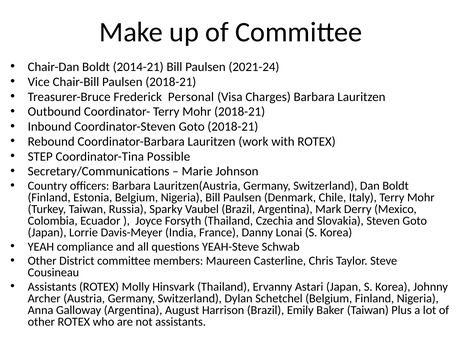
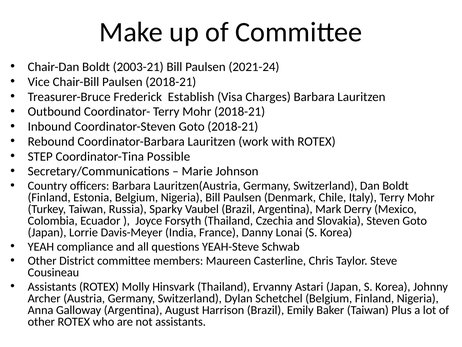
2014-21: 2014-21 -> 2003-21 (138, 67)
Personal: Personal -> Establish (191, 97)
